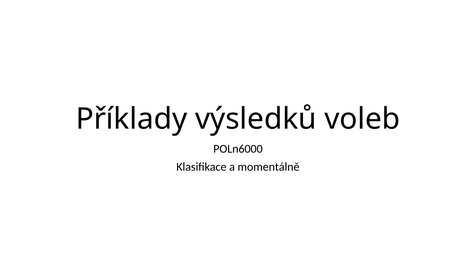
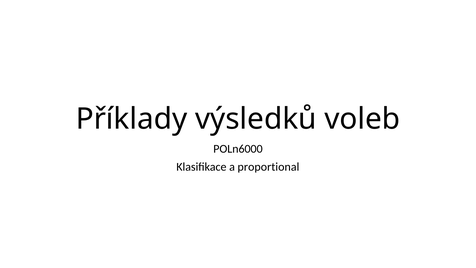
momentálně: momentálně -> proportional (268, 167)
